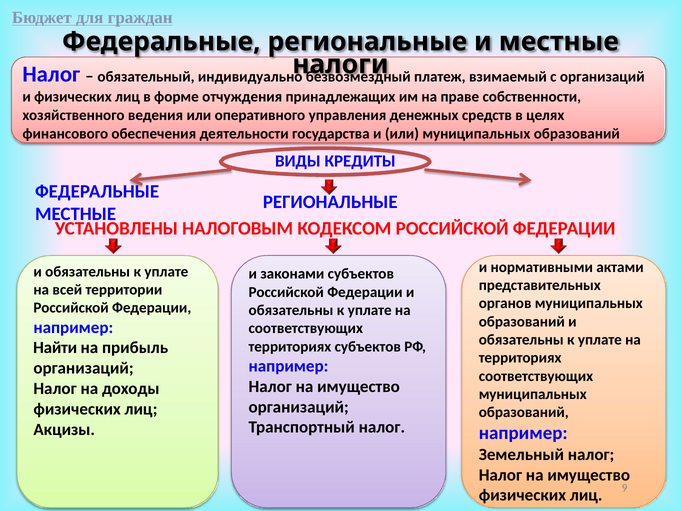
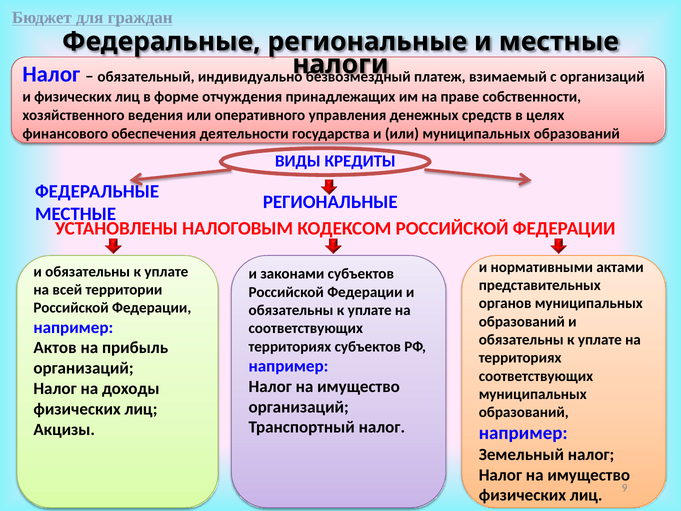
Найти: Найти -> Актов (55, 348)
